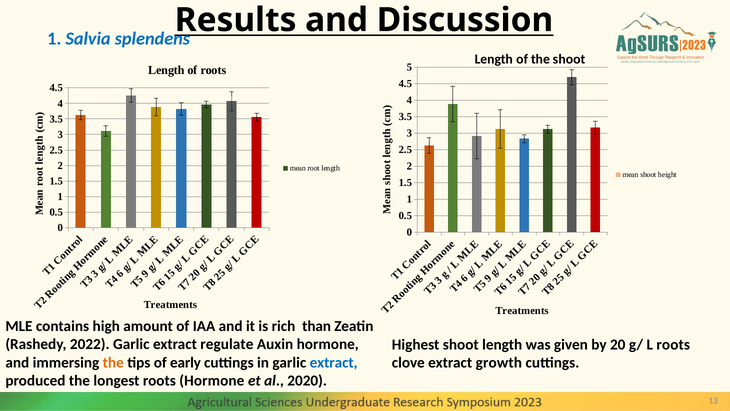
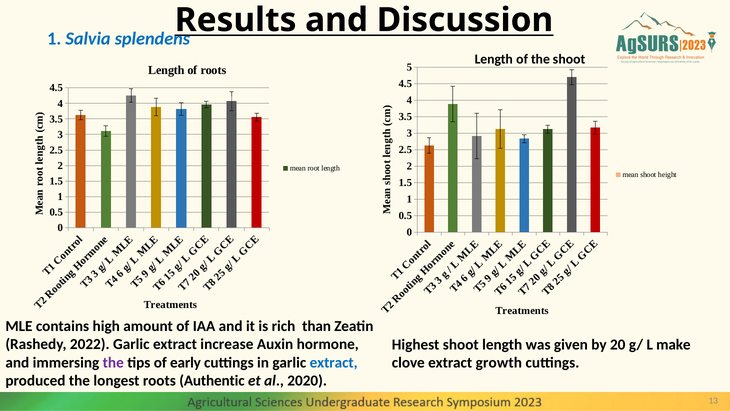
regulate: regulate -> increase (227, 344)
L roots: roots -> make (673, 344)
the colour: orange -> purple (113, 362)
roots Hormone: Hormone -> Authentic (212, 381)
